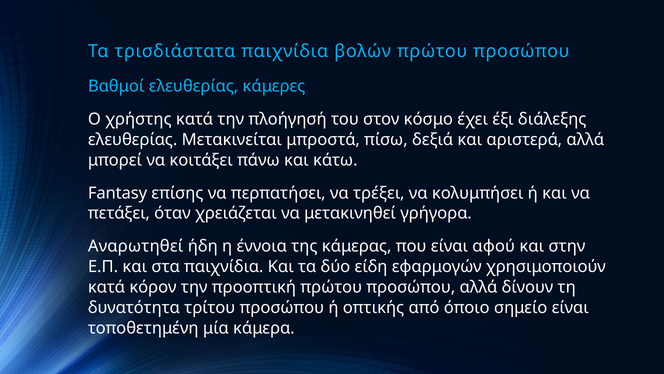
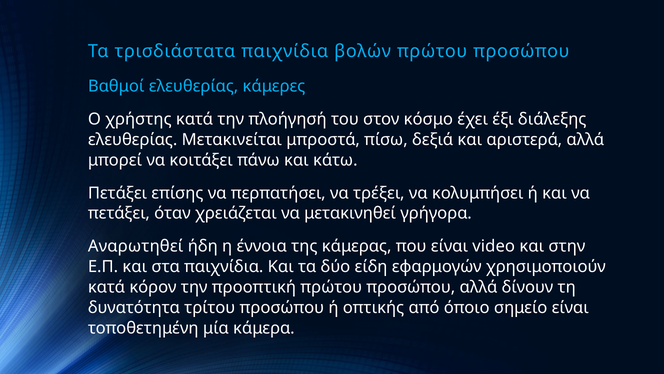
Fantasy: Fantasy -> Πετάξει (117, 193)
αφού: αφού -> video (494, 246)
